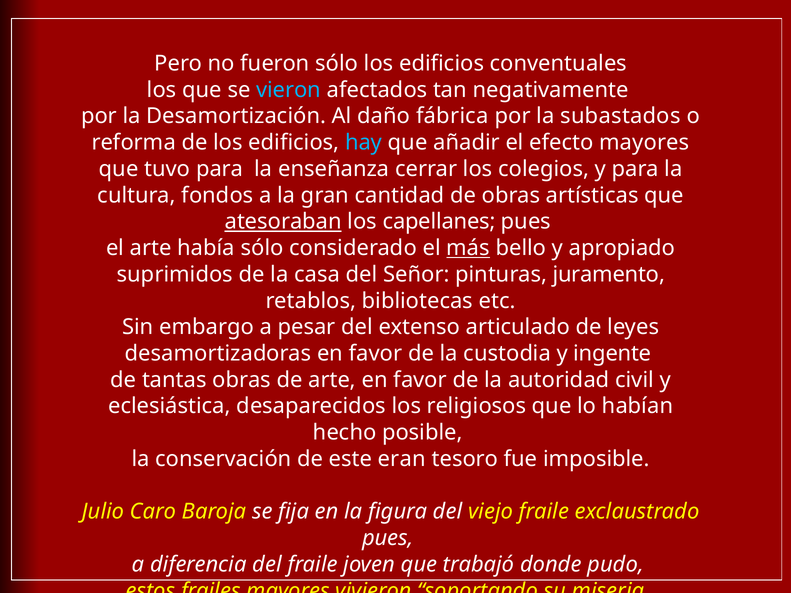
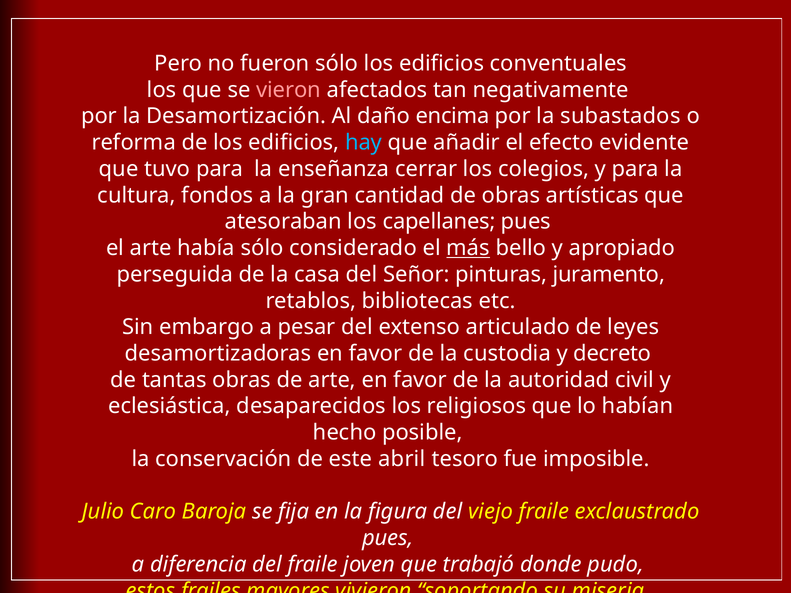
vieron colour: light blue -> pink (289, 90)
fábrica: fábrica -> encima (453, 116)
efecto mayores: mayores -> evidente (644, 143)
atesoraban underline: present -> none (283, 222)
suprimidos: suprimidos -> perseguida (175, 275)
ingente: ingente -> decreto (612, 354)
eran: eran -> abril (402, 459)
